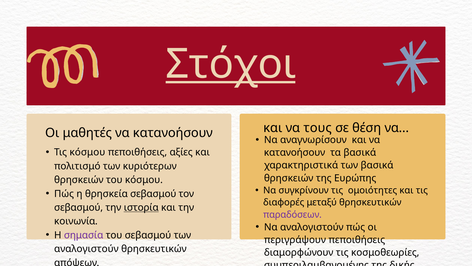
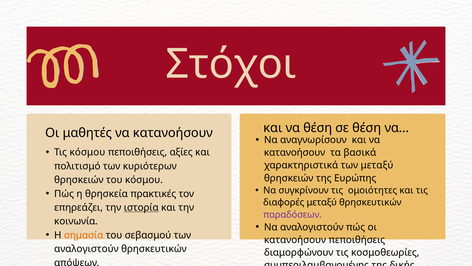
Στόχοι underline: present -> none (231, 64)
να τους: τους -> θέση (318, 128)
των βασικά: βασικά -> μεταξύ (377, 165)
θρησκεία σεβασμού: σεβασμού -> πρακτικές (153, 193)
σεβασμού: σεβασμού -> επηρεάζει (79, 207)
σημασία colour: purple -> orange (84, 235)
περιγράψουν: περιγράψουν -> κατανοήσουν (295, 239)
